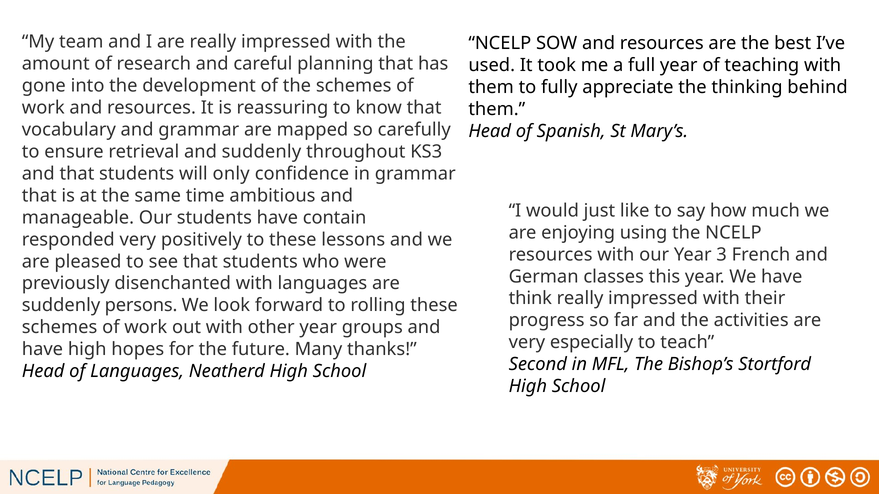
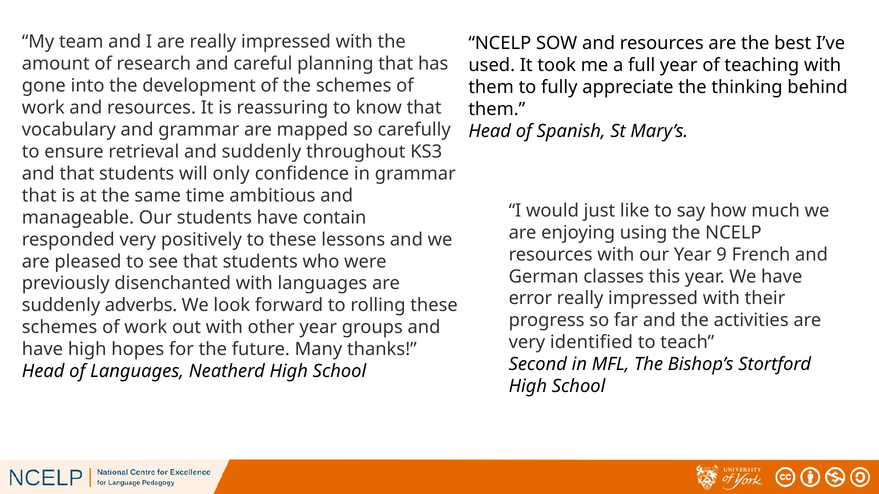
3: 3 -> 9 (722, 255)
think: think -> error (530, 299)
persons: persons -> adverbs (141, 306)
especially: especially -> identified (591, 343)
